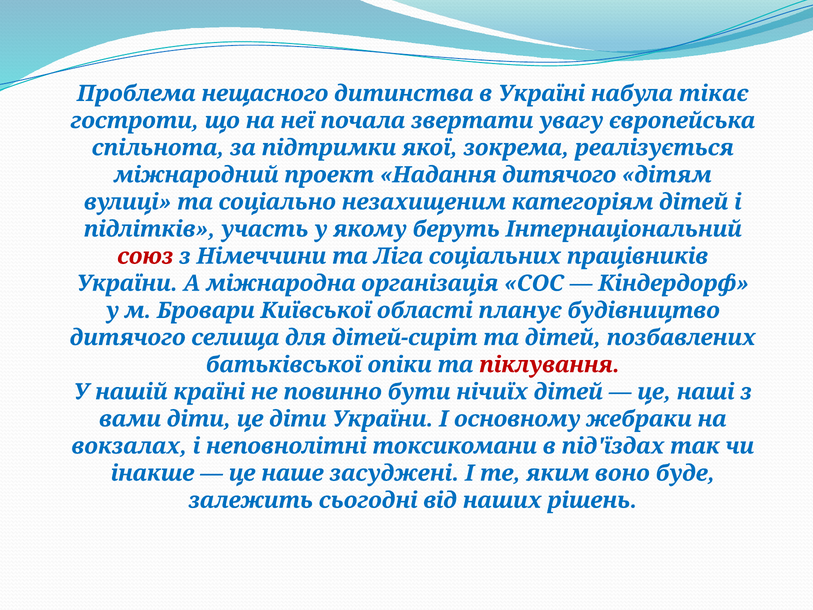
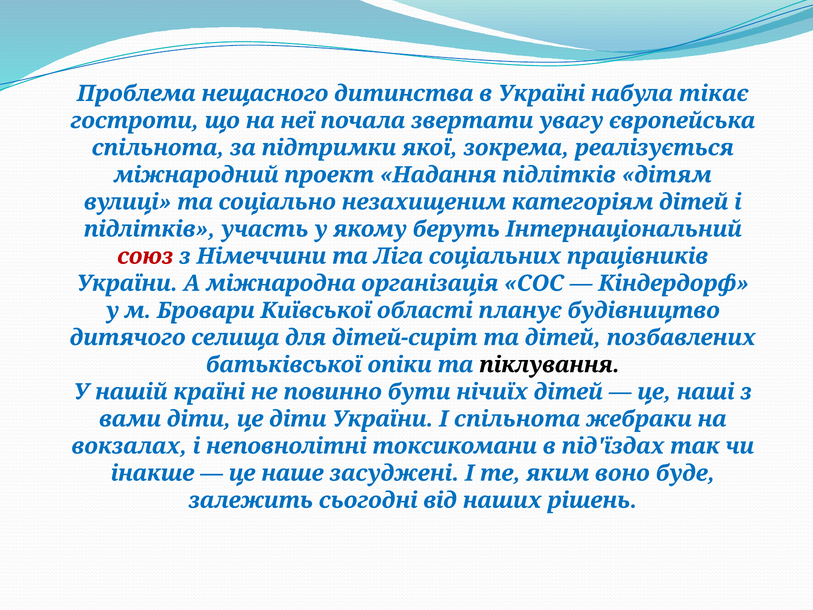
Надання дитячого: дитячого -> підлітків (559, 175)
піклування colour: red -> black (549, 365)
І основному: основному -> спільнота (517, 419)
